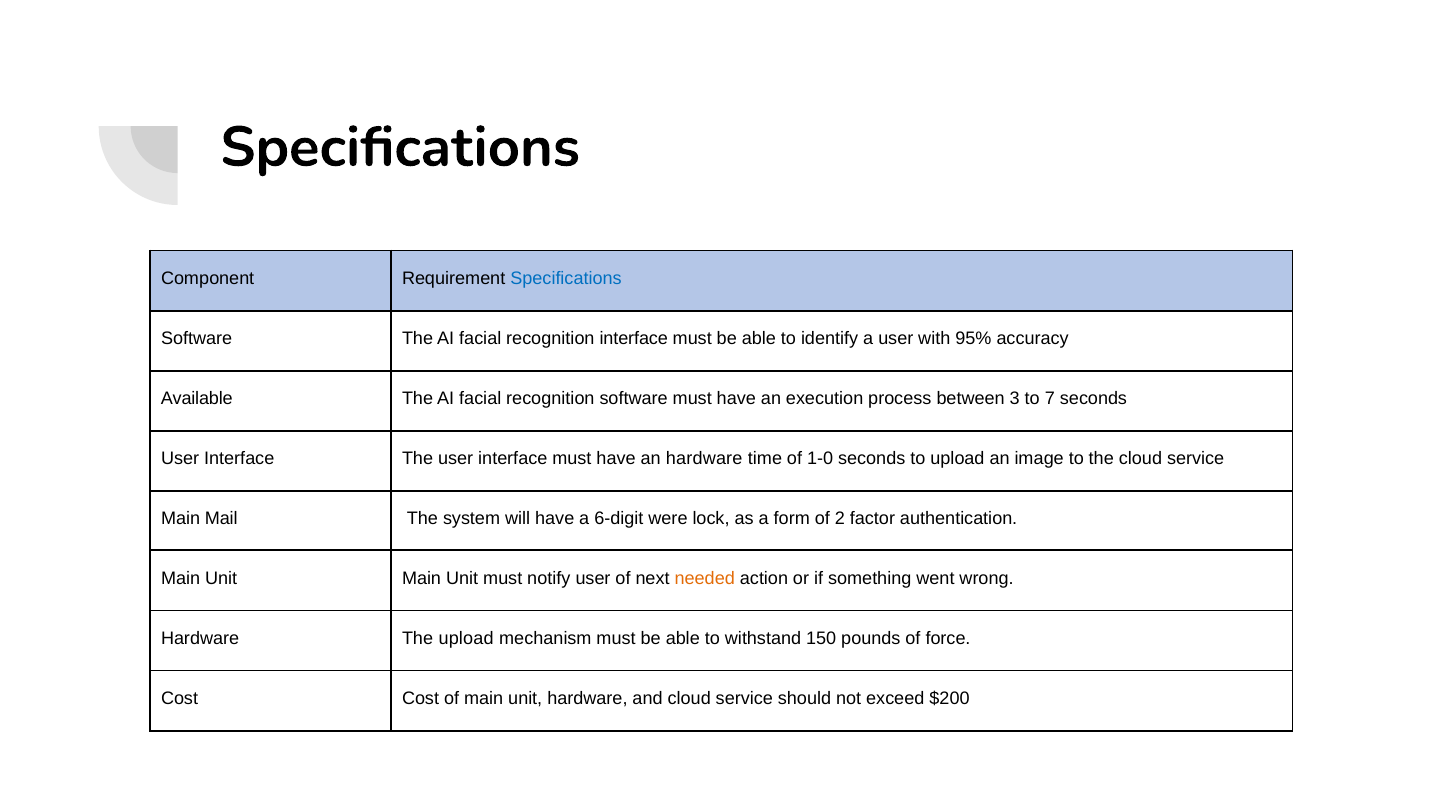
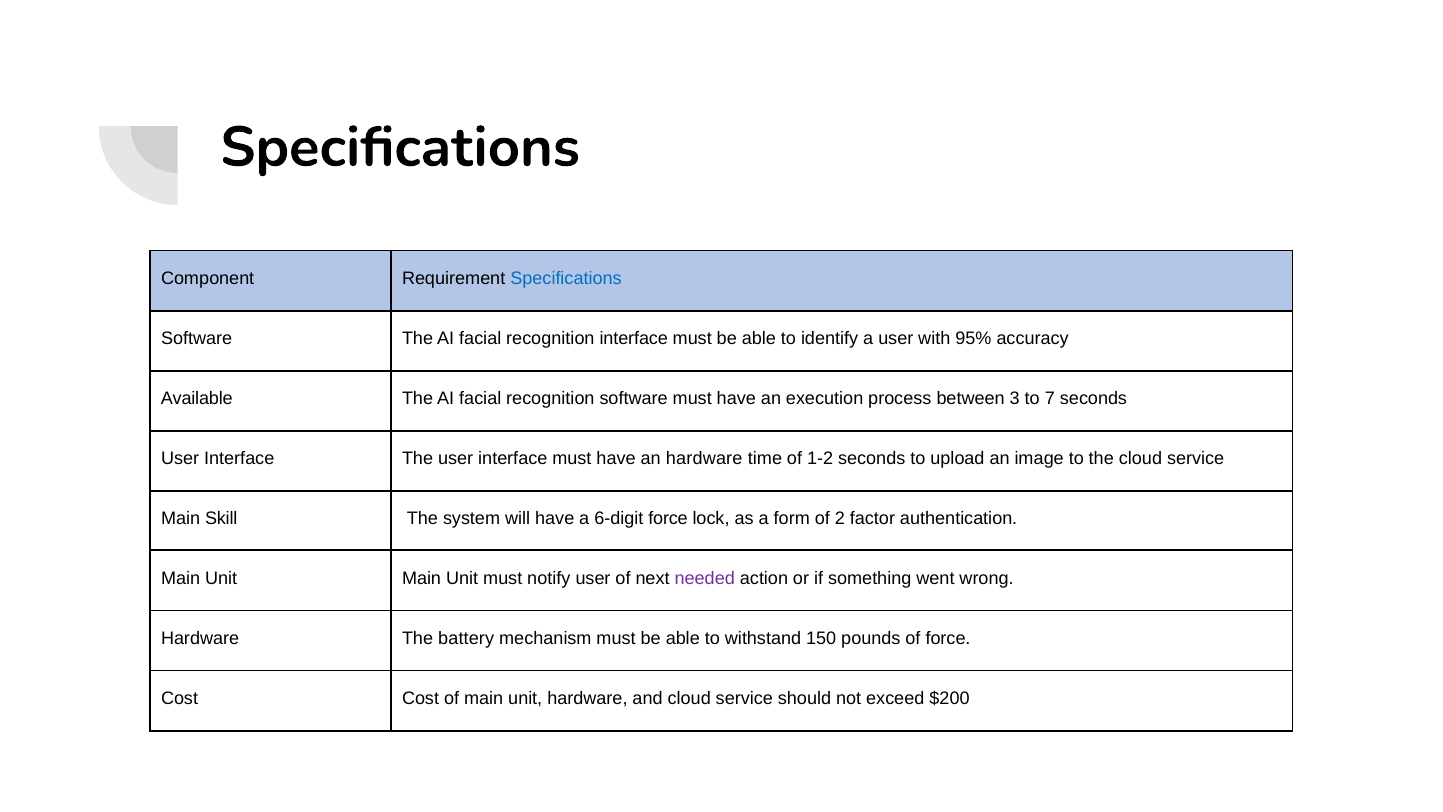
1-0: 1-0 -> 1-2 (820, 459)
Mail: Mail -> Skill (221, 519)
6-digit were: were -> force (668, 519)
needed colour: orange -> purple (705, 578)
The upload: upload -> battery (466, 638)
